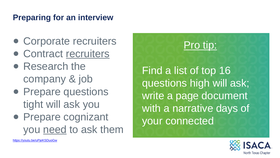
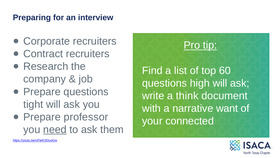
recruiters underline: present -> none (88, 54)
16: 16 -> 60 (225, 70)
page: page -> think (187, 96)
days: days -> want (227, 108)
cognizant: cognizant -> professor (86, 117)
